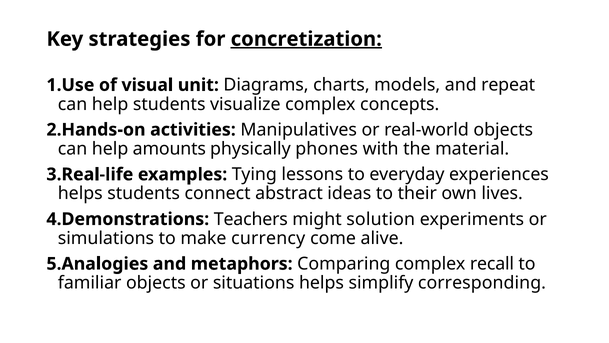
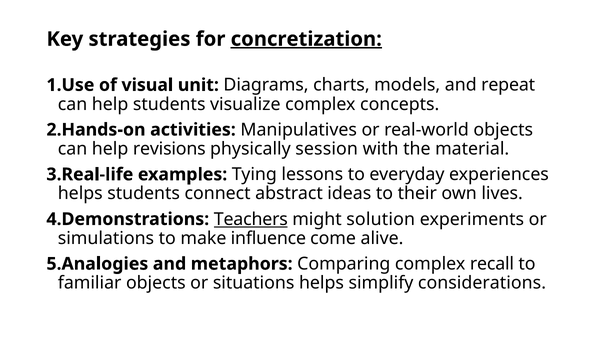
amounts: amounts -> revisions (169, 149)
phones: phones -> session (327, 149)
Teachers underline: none -> present (251, 219)
currency: currency -> influence (268, 238)
corresponding: corresponding -> considerations (482, 283)
